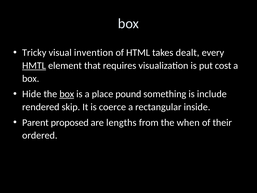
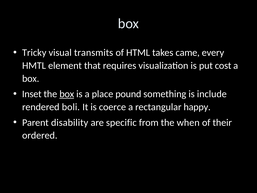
invention: invention -> transmits (94, 53)
dealt: dealt -> came (188, 53)
HMTL underline: present -> none (34, 66)
Hide: Hide -> Inset (32, 94)
skip: skip -> boli (71, 107)
inside: inside -> happy (197, 107)
proposed: proposed -> disability (70, 122)
lengths: lengths -> specific (121, 122)
